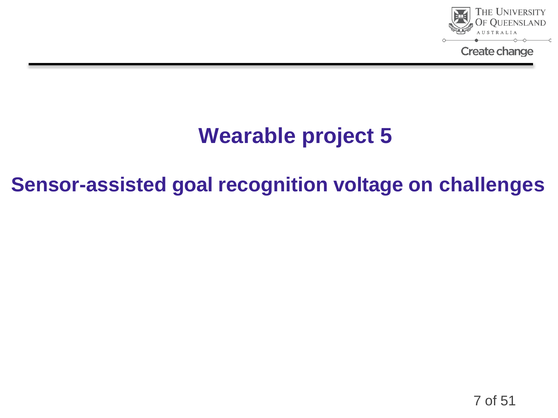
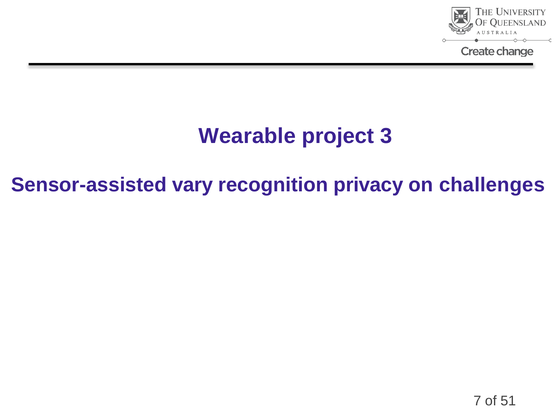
5: 5 -> 3 (386, 136)
goal: goal -> vary (193, 185)
voltage: voltage -> privacy (368, 185)
